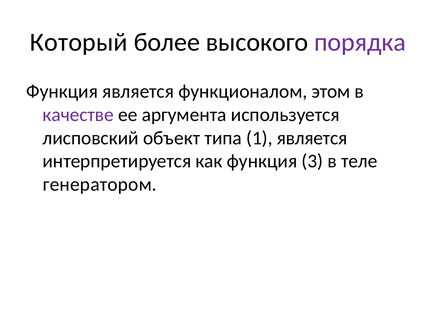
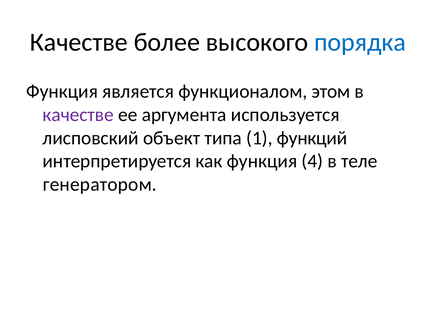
Который: Который -> Качестве (79, 42)
порядка colour: purple -> blue (360, 42)
1 является: является -> функций (312, 138)
3: 3 -> 4 (312, 161)
